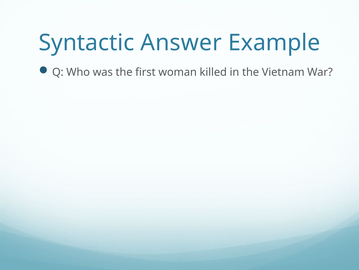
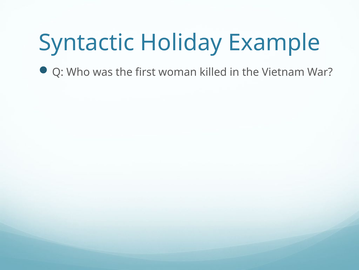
Answer: Answer -> Holiday (181, 43)
